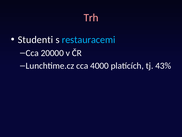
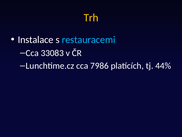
Trh colour: pink -> yellow (91, 18)
Studenti: Studenti -> Instalace (36, 40)
20000: 20000 -> 33083 (52, 53)
4000: 4000 -> 7986 (99, 66)
43%: 43% -> 44% (163, 66)
